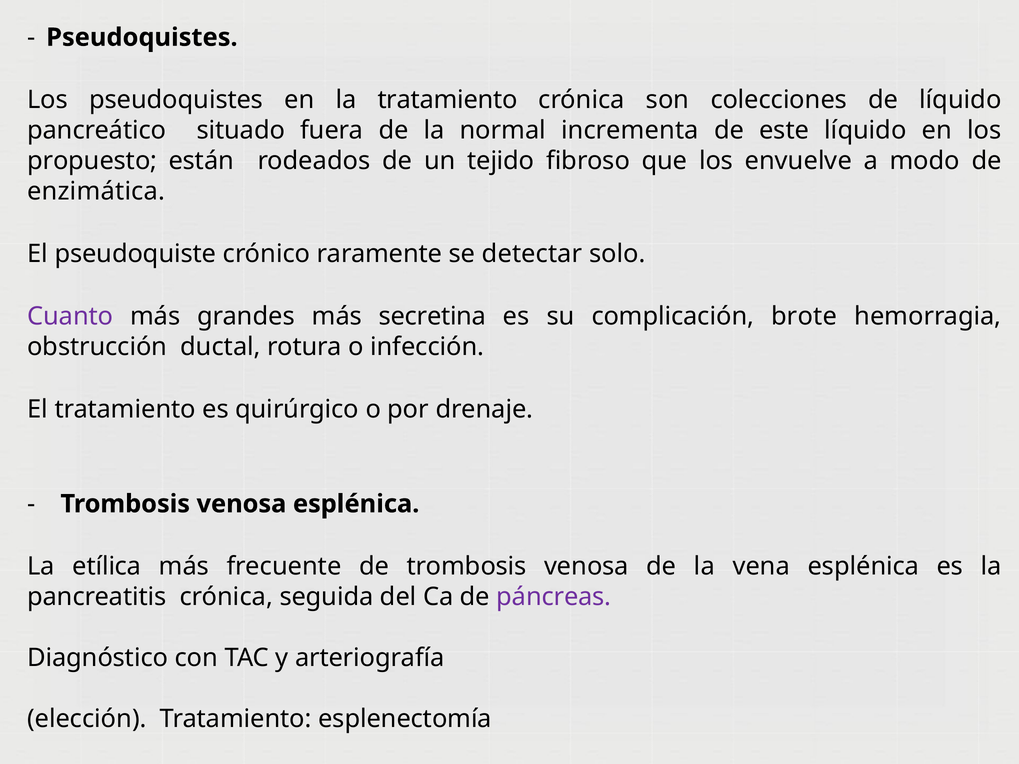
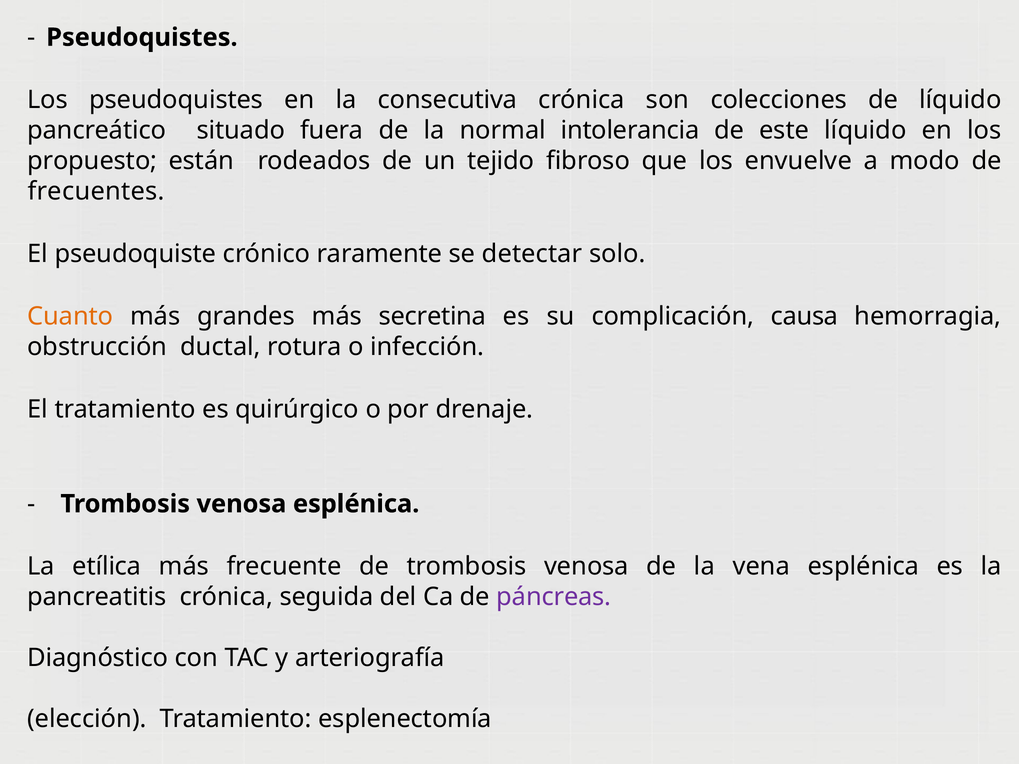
la tratamiento: tratamiento -> consecutiva (448, 100)
incrementa: incrementa -> intolerancia (630, 130)
enzimática: enzimática -> frecuentes (96, 191)
Cuanto colour: purple -> orange (70, 316)
brote: brote -> causa (804, 316)
